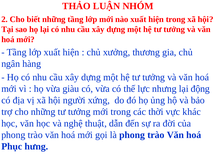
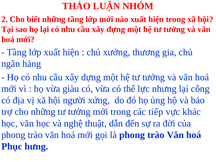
động: động -> công (200, 89)
thời: thời -> tiếp (156, 112)
